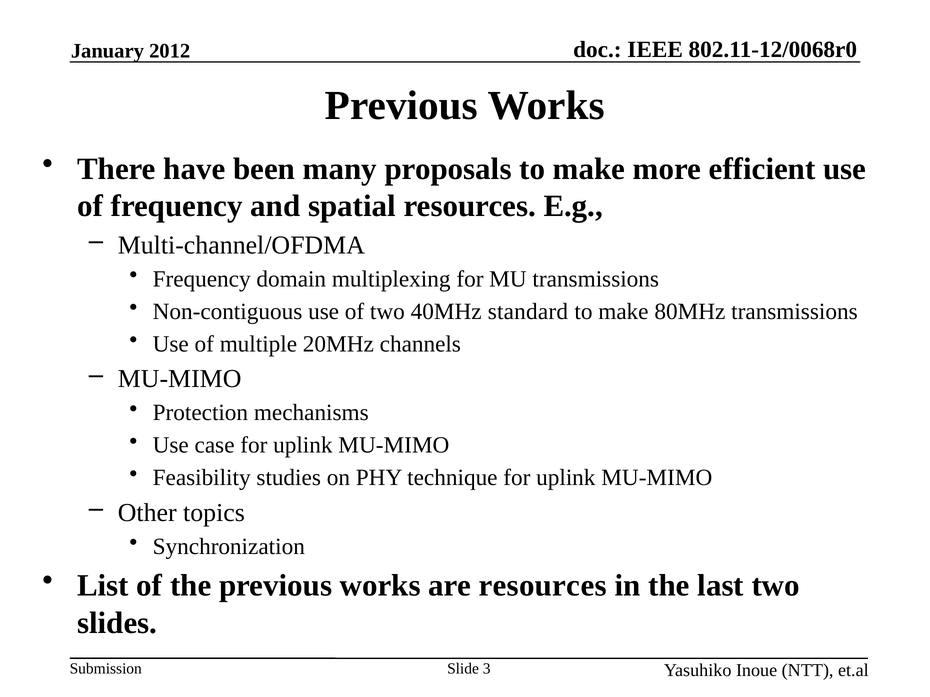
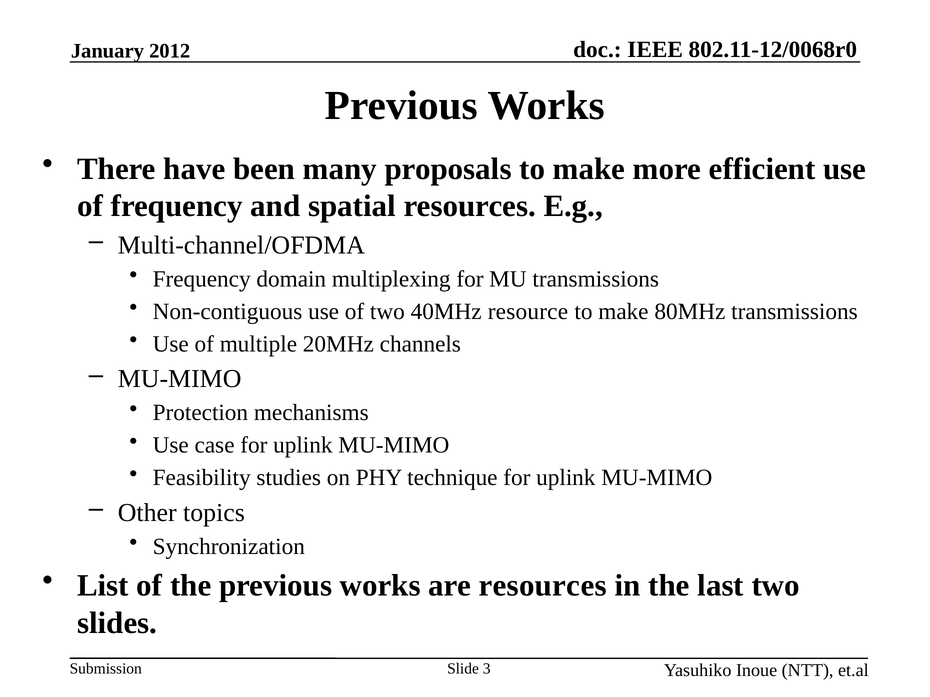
standard: standard -> resource (528, 312)
